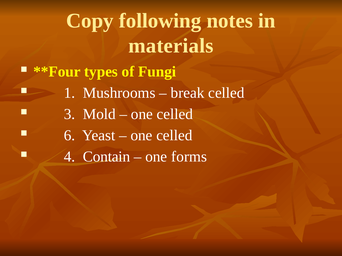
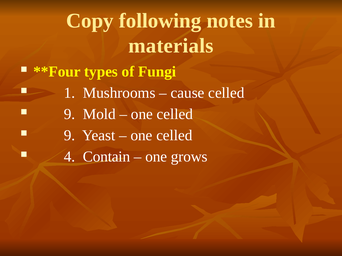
break: break -> cause (188, 93)
3: 3 -> 9 (69, 114)
6: 6 -> 9 (69, 136)
forms: forms -> grows (189, 157)
